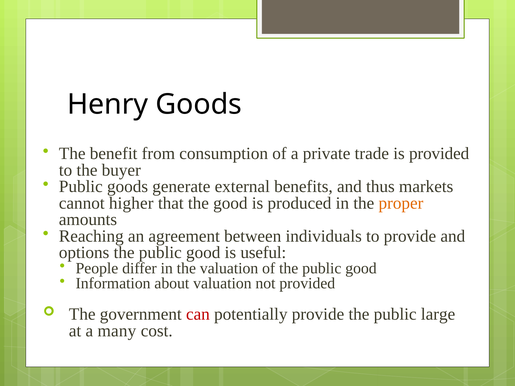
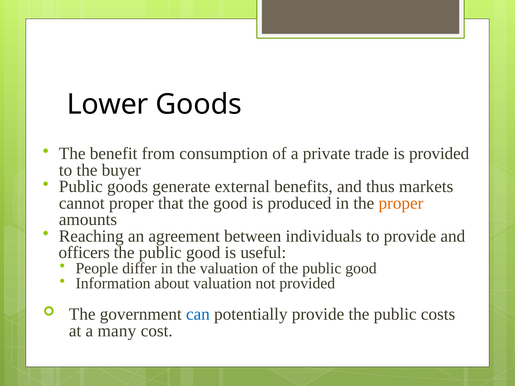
Henry: Henry -> Lower (108, 105)
cannot higher: higher -> proper (131, 203)
options: options -> officers (84, 253)
can colour: red -> blue (198, 314)
large: large -> costs (438, 314)
